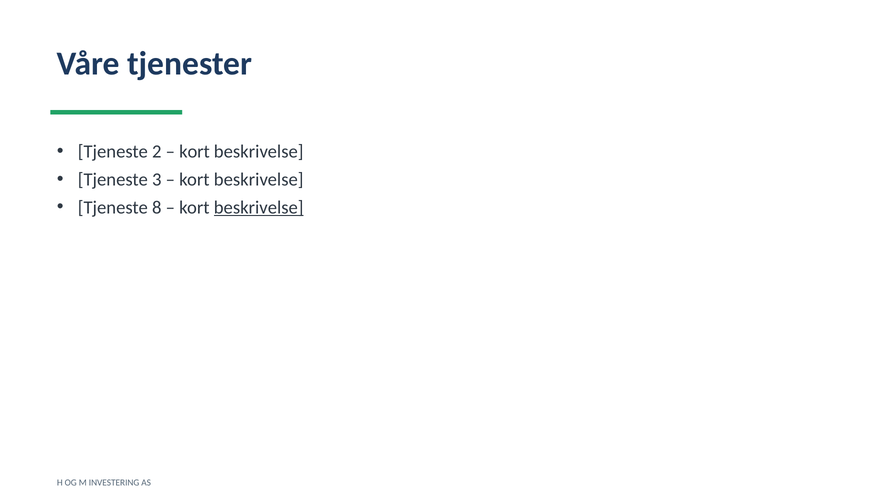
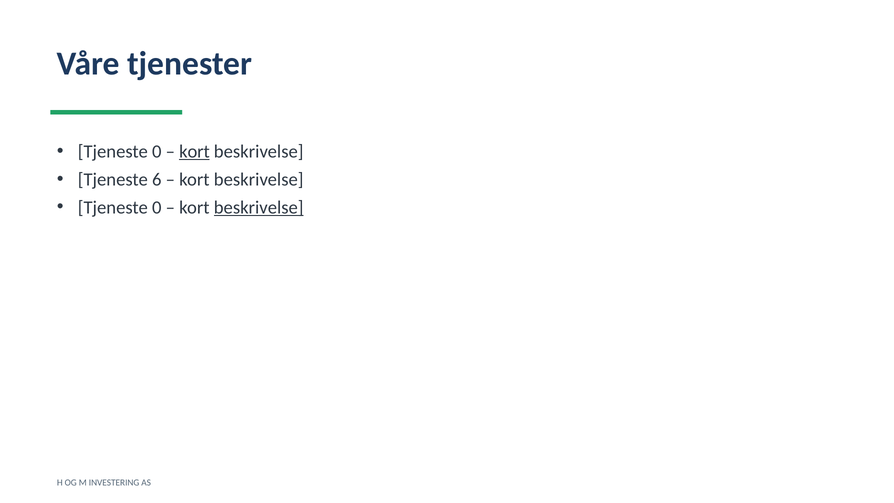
2: 2 -> 0 (157, 151)
kort underline: none -> present (194, 151)
3: 3 -> 6 (157, 179)
8: 8 -> 0 (157, 207)
